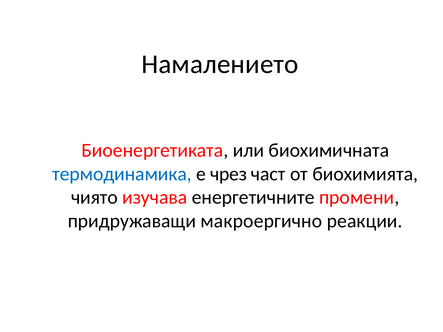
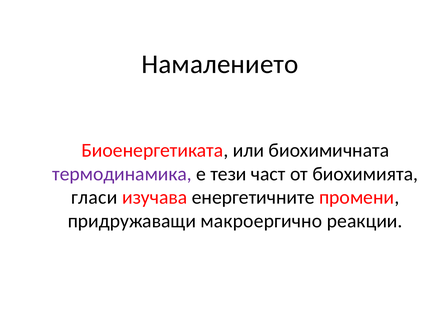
термодинамика colour: blue -> purple (122, 174)
чрез: чрез -> тези (229, 174)
чиято: чиято -> гласи (94, 198)
